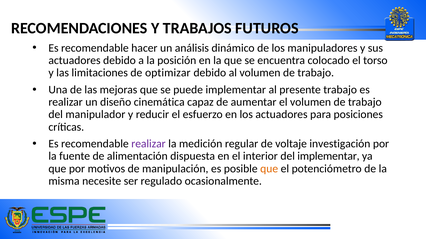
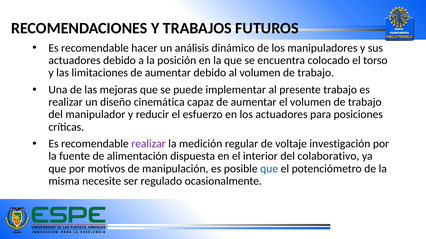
limitaciones de optimizar: optimizar -> aumentar (168, 73)
del implementar: implementar -> colaborativo (328, 157)
que colour: orange -> blue (269, 169)
